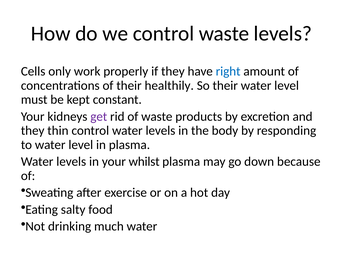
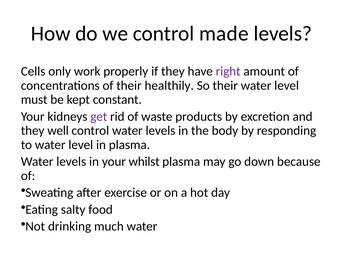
control waste: waste -> made (224, 34)
right colour: blue -> purple (228, 71)
thin: thin -> well (58, 131)
